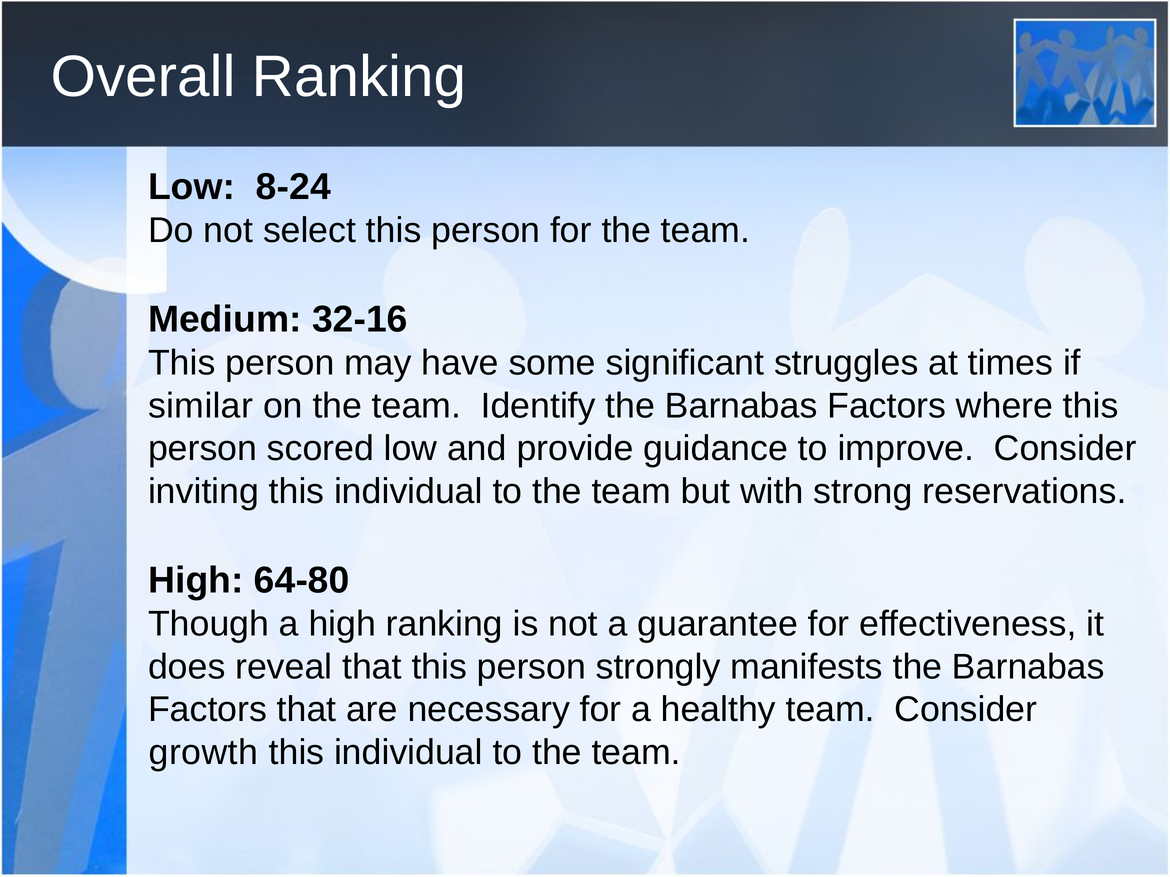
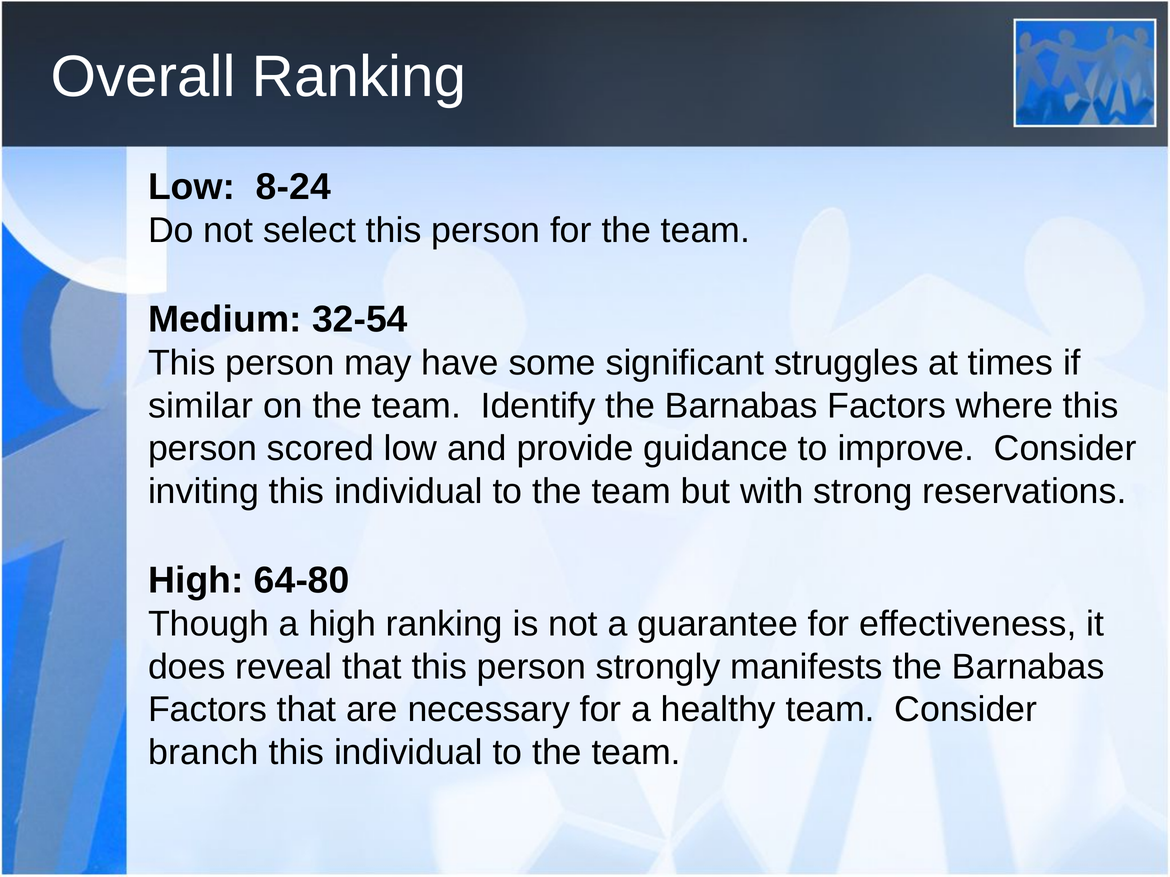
32-16: 32-16 -> 32-54 (360, 319)
growth: growth -> branch (203, 753)
